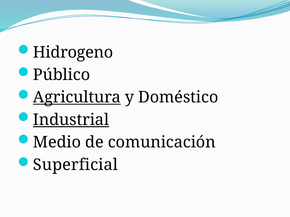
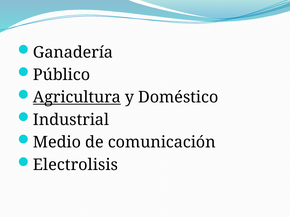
Hidrogeno: Hidrogeno -> Ganadería (73, 52)
Industrial underline: present -> none (71, 120)
Superficial: Superficial -> Electrolisis (75, 165)
